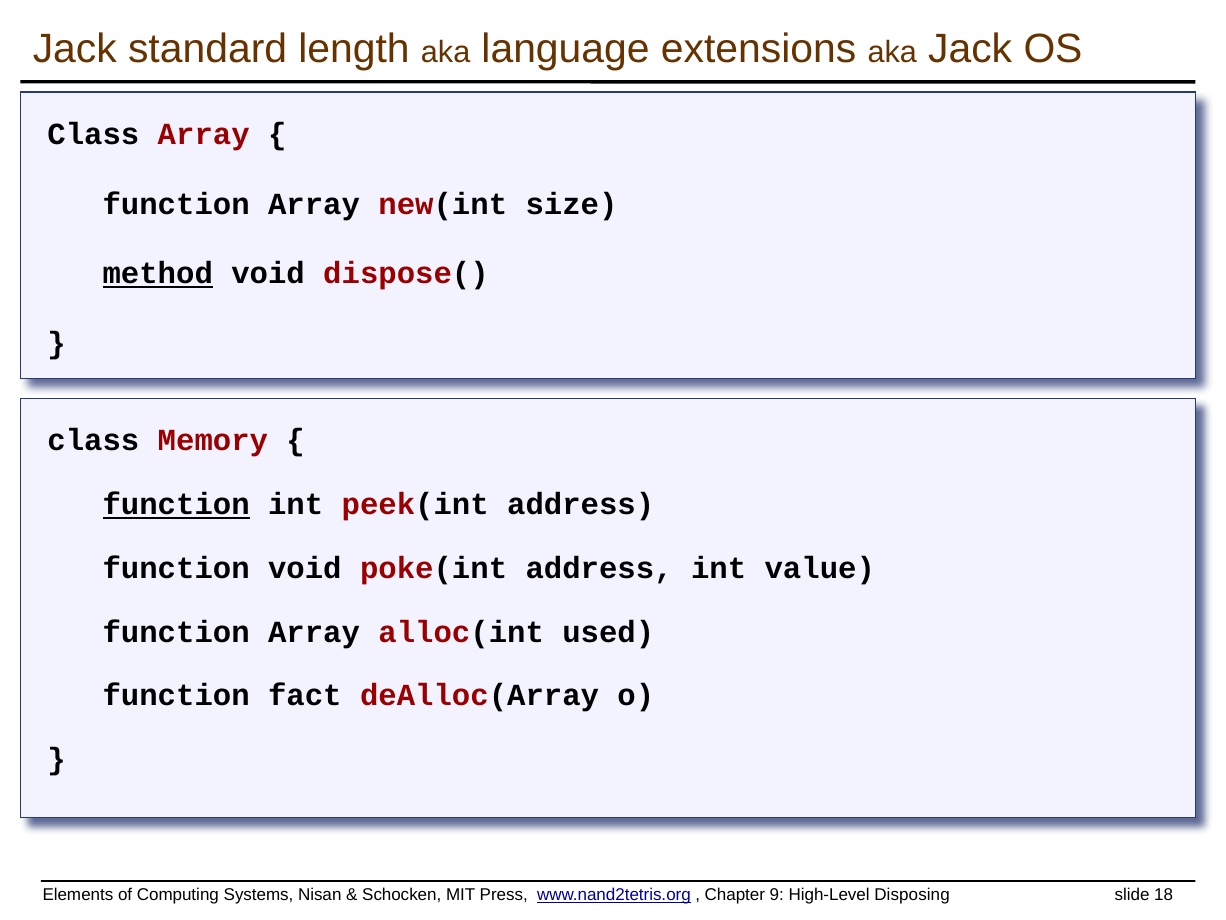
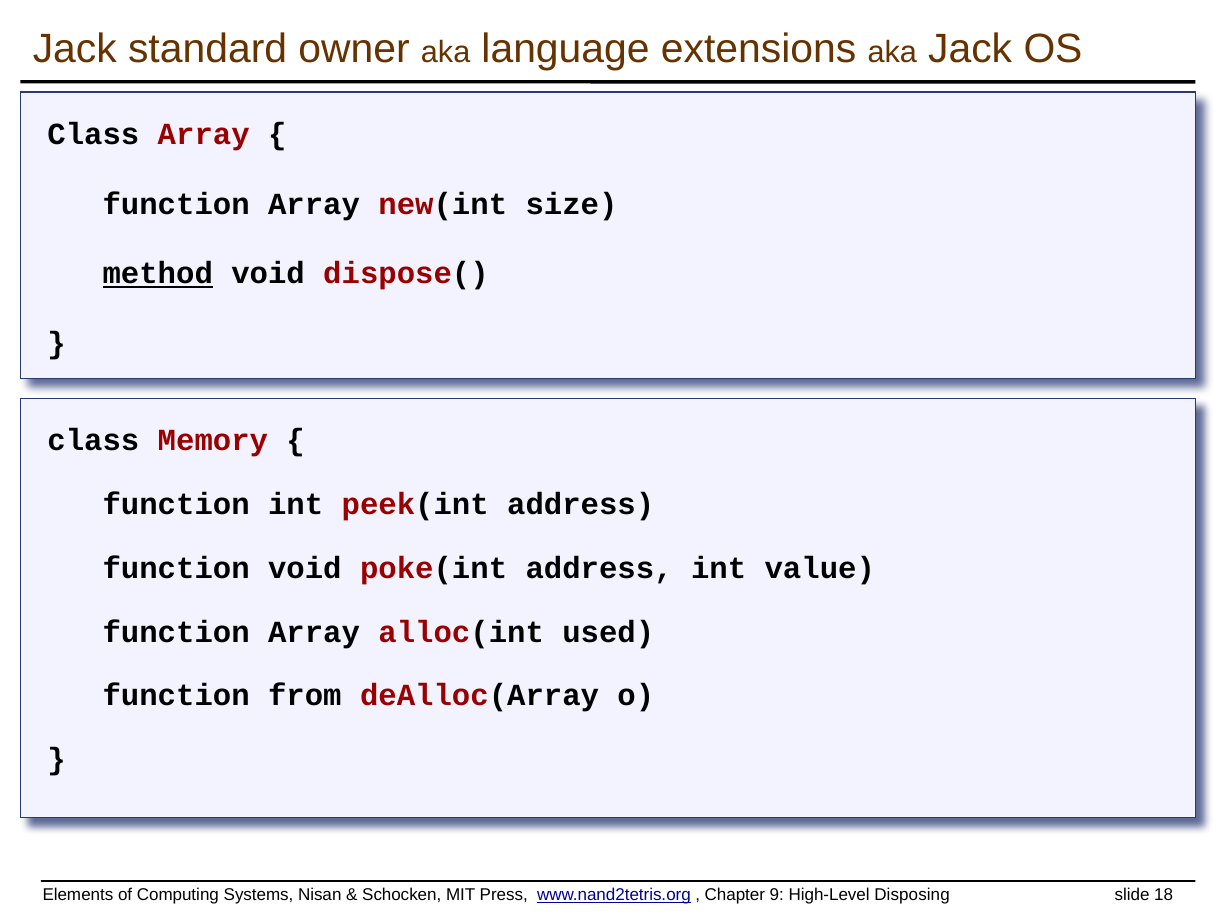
length: length -> owner (354, 49)
function underline: present -> none (176, 504)
fact: fact -> from (305, 695)
